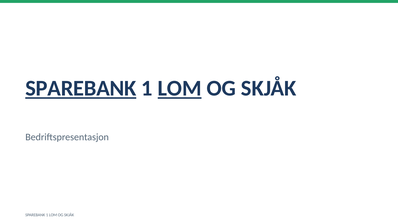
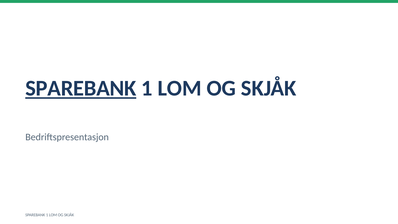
LOM underline: present -> none (180, 88)
